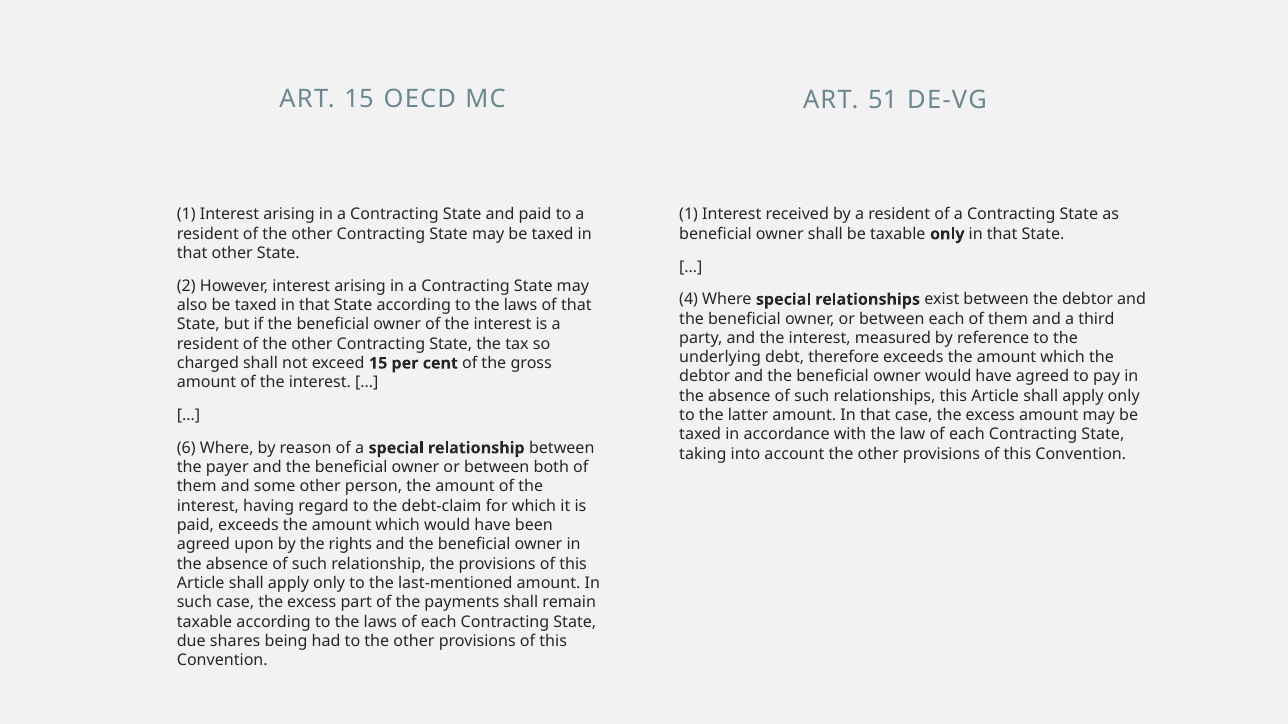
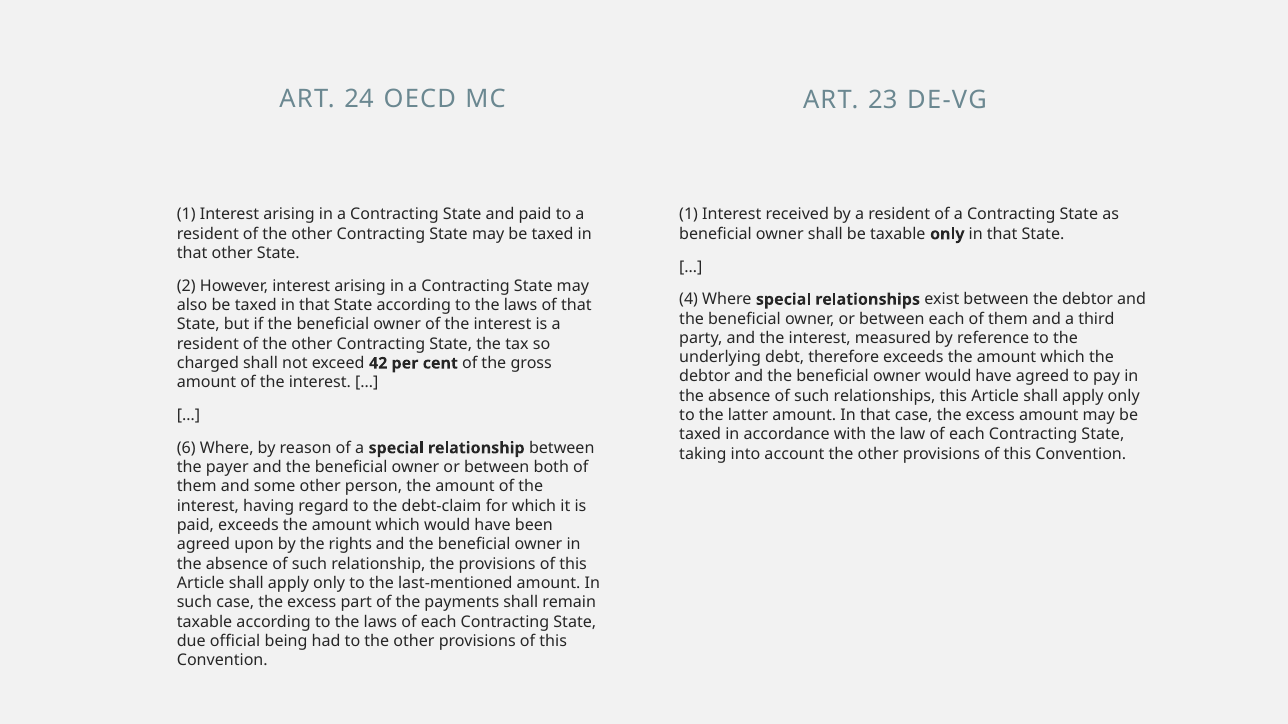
ART 15: 15 -> 24 (359, 99)
51: 51 -> 23 (883, 100)
exceed 15: 15 -> 42 (378, 363)
shares: shares -> official (235, 641)
